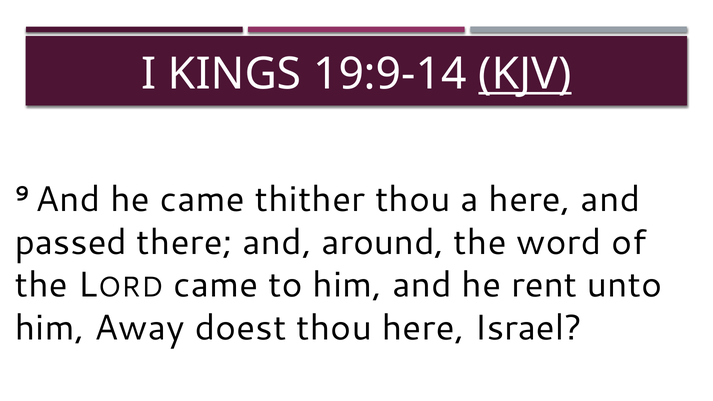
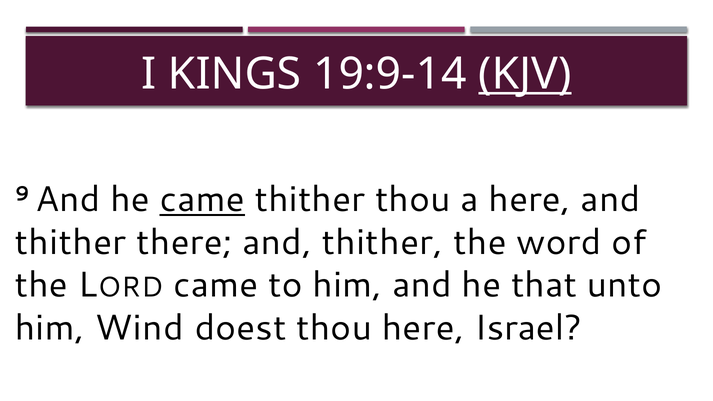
came underline: none -> present (202, 200)
passed: passed -> thither (71, 242)
there and around: around -> thither (383, 242)
rent: rent -> that (544, 285)
Away: Away -> Wind (139, 328)
